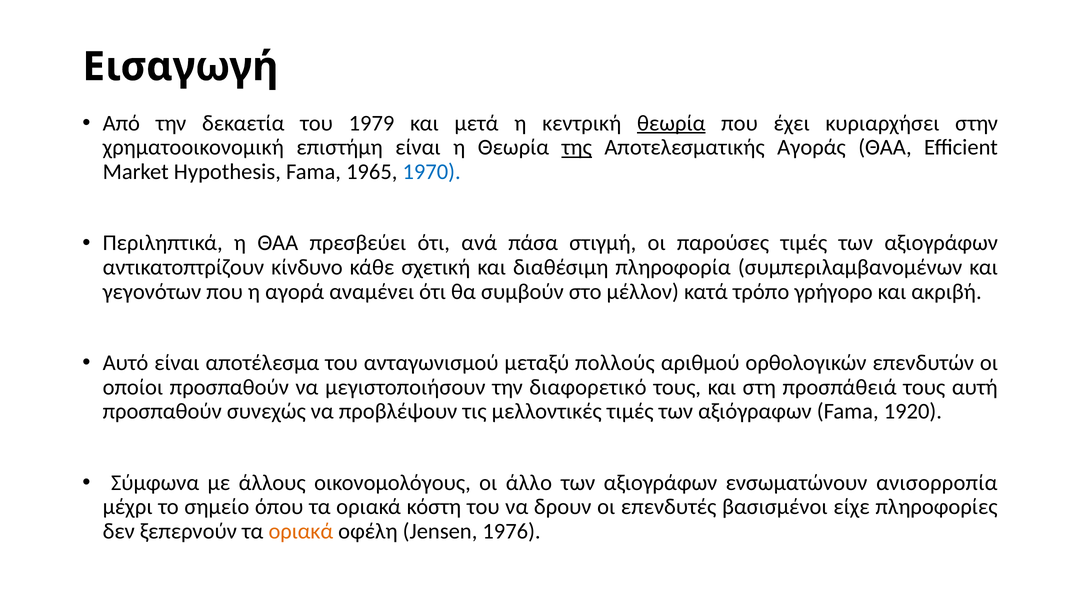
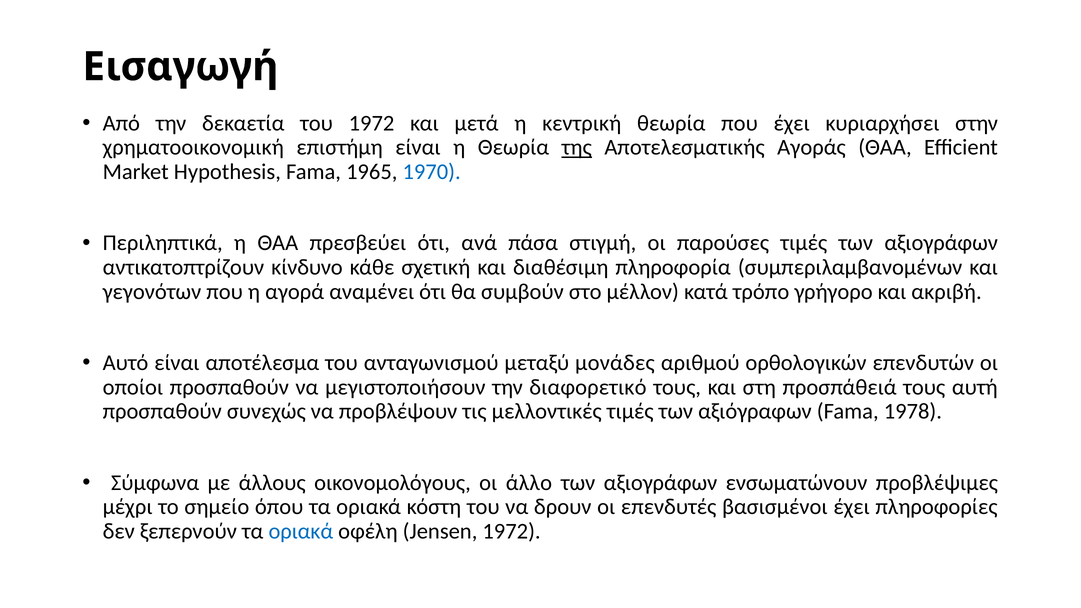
του 1979: 1979 -> 1972 (371, 123)
θεωρία underline: present -> none (671, 123)
πολλούς: πολλούς -> μονάδες (615, 363)
1920: 1920 -> 1978 (913, 411)
ανισορροπία: ανισορροπία -> προβλέψιμες (937, 483)
βασισμένοι είχε: είχε -> έχει (852, 507)
οριακά colour: orange -> blue (301, 531)
Jensen 1976: 1976 -> 1972 (512, 531)
